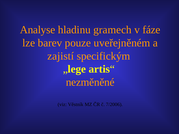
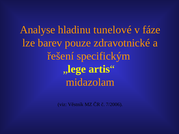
gramech: gramech -> tunelové (112, 30)
uveřejněném: uveřejněném -> zdravotnické (122, 43)
zajistí: zajistí -> řešení (61, 56)
nezměněné: nezměněné -> midazolam (90, 82)
